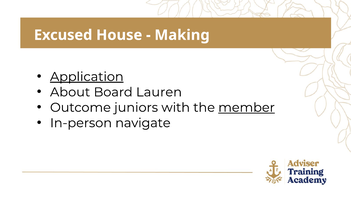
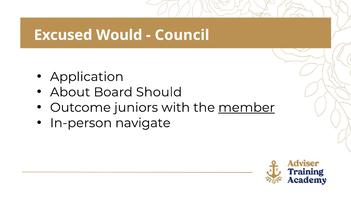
House: House -> Would (119, 35)
Making: Making -> Council (182, 35)
Application underline: present -> none (87, 77)
Lauren: Lauren -> Should (159, 92)
